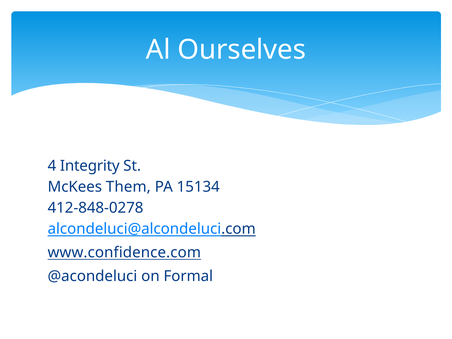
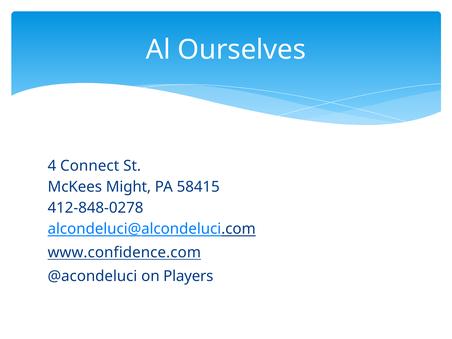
Integrity: Integrity -> Connect (90, 166)
Them: Them -> Might (128, 187)
15134: 15134 -> 58415 (198, 187)
Formal: Formal -> Players (188, 276)
